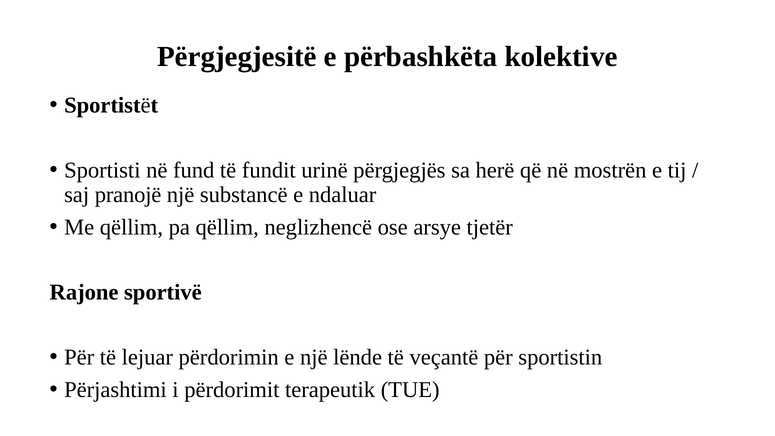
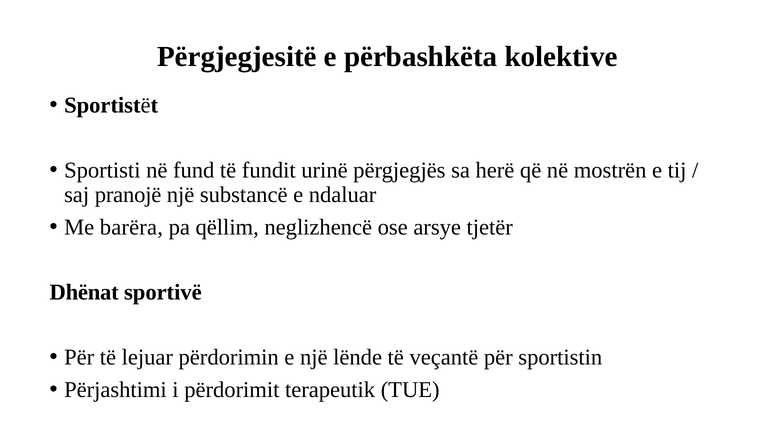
Me qëllim: qëllim -> barëra (131, 227)
Rajone: Rajone -> Dhënat (84, 292)
